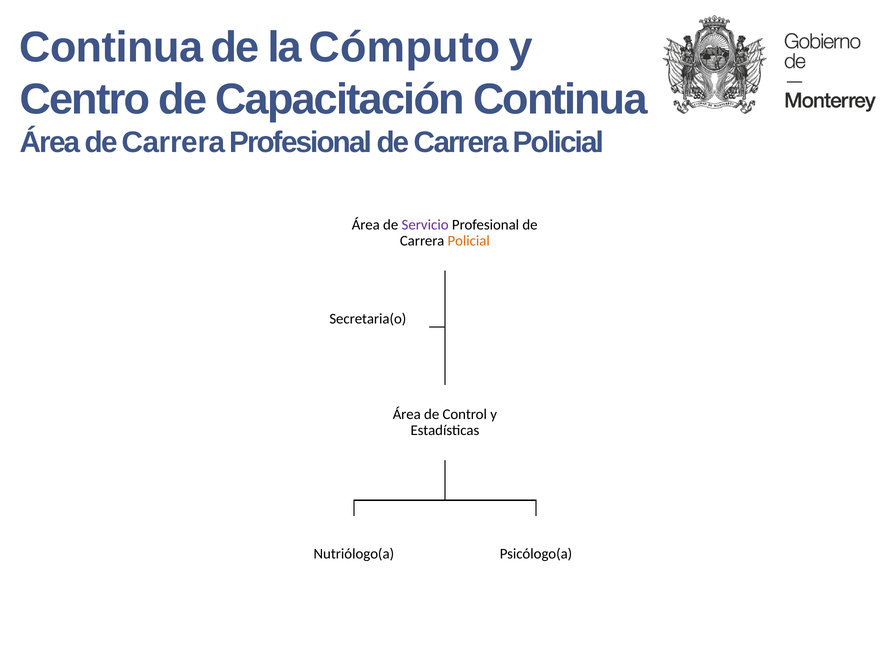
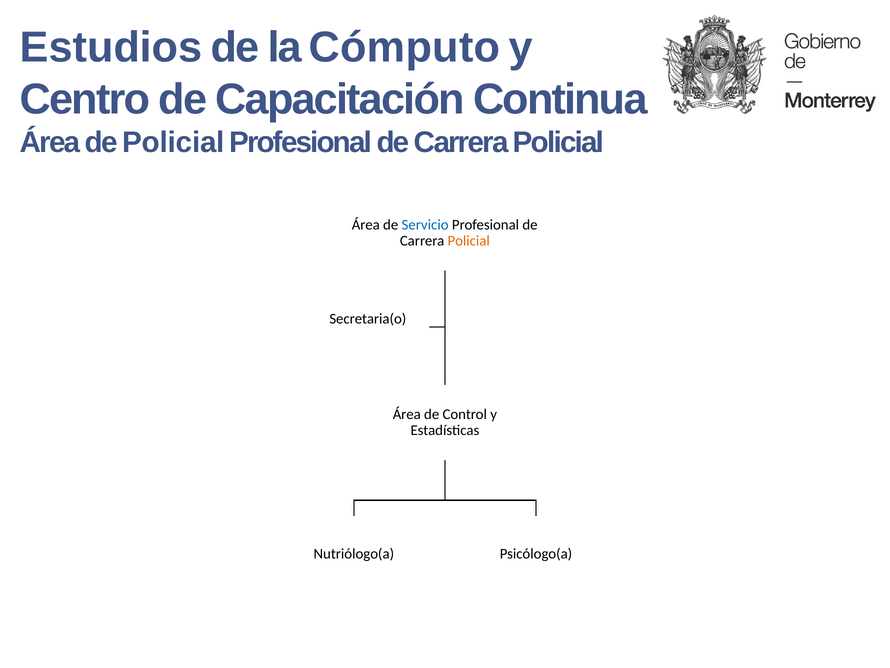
Continua: Continua -> Estudios (111, 47)
Área de Carrera: Carrera -> Policial (173, 142)
Servicio colour: purple -> blue (425, 225)
